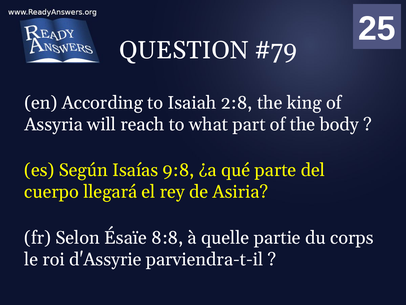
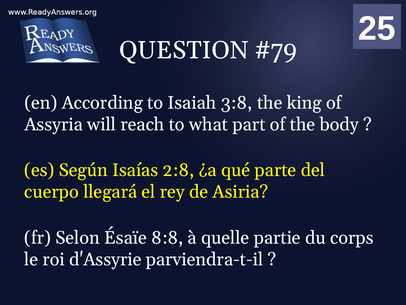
2:8: 2:8 -> 3:8 (237, 103)
9:8: 9:8 -> 2:8 (179, 170)
